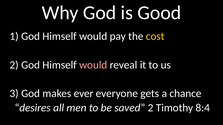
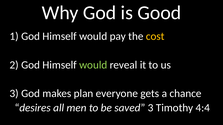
would colour: pink -> light green (93, 65)
ever: ever -> plan (84, 94)
saved 2: 2 -> 3 (151, 108)
8:4: 8:4 -> 4:4 (203, 108)
